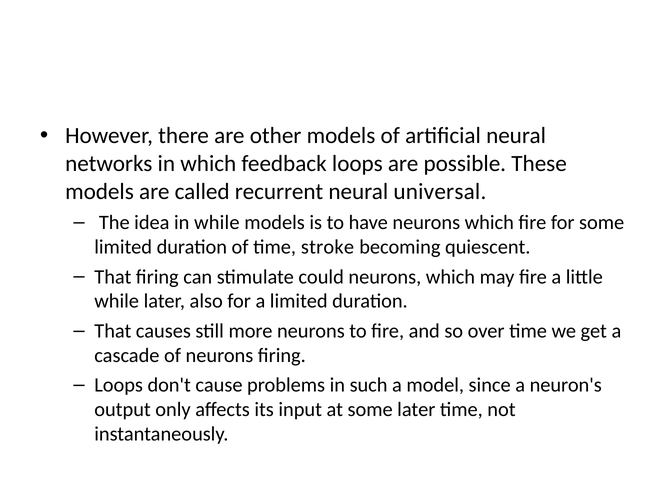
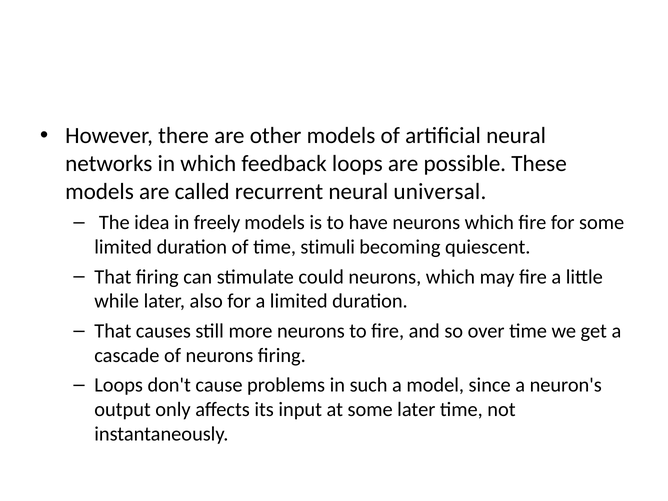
in while: while -> freely (217, 223)
stroke: stroke -> stimuli (328, 247)
